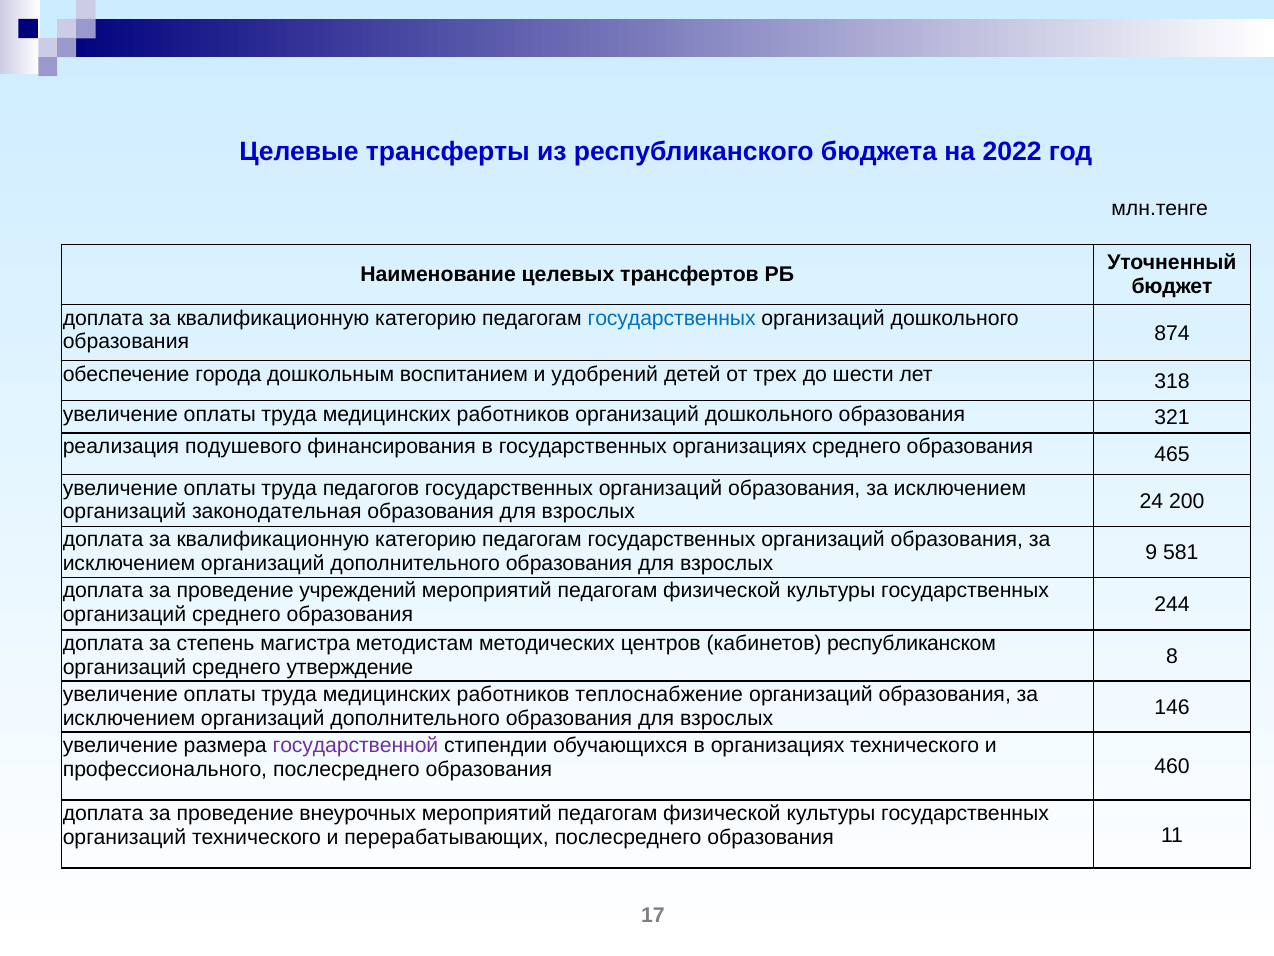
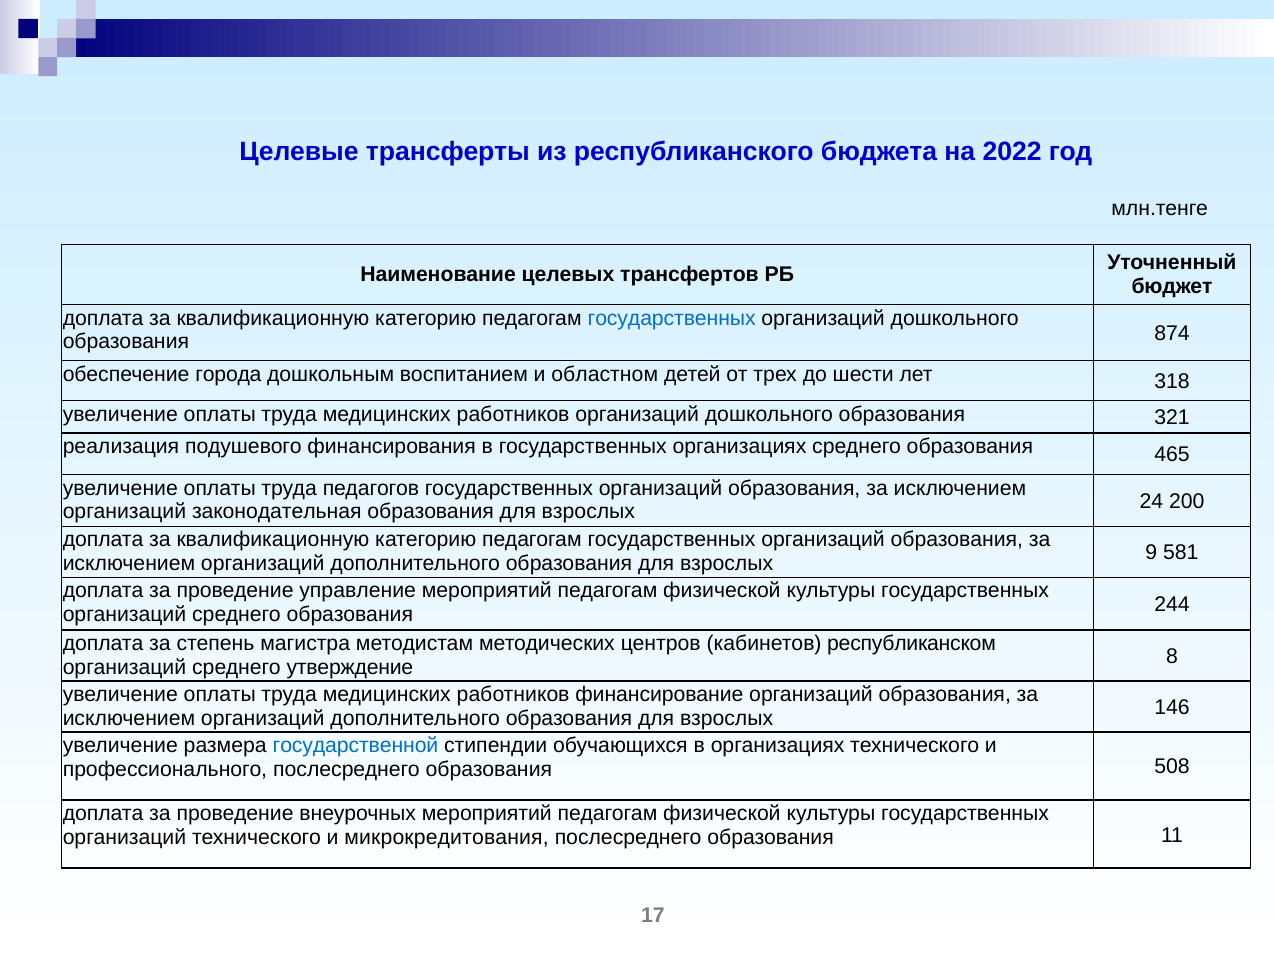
удобрений: удобрений -> областном (605, 374)
учреждений: учреждений -> управление (358, 591)
теплоснабжение: теплоснабжение -> финансирование (659, 694)
государственной colour: purple -> blue (355, 745)
460: 460 -> 508 (1172, 767)
перерабатывающих: перерабатывающих -> микрокредитования (447, 837)
